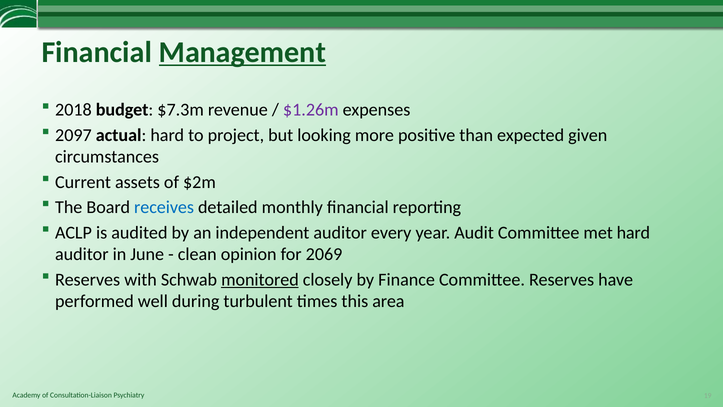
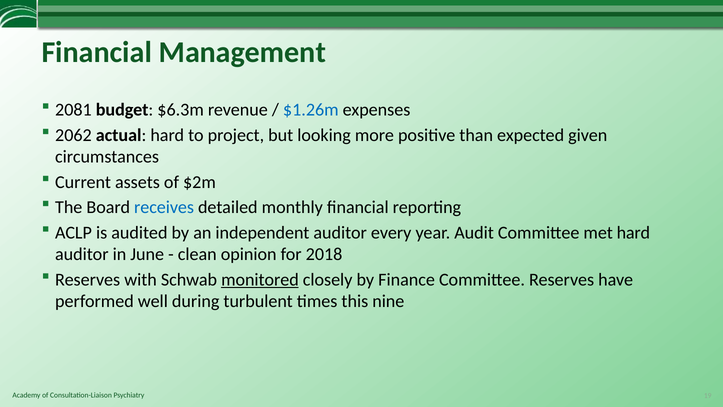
Management underline: present -> none (242, 52)
2018: 2018 -> 2081 (73, 110)
$7.3m: $7.3m -> $6.3m (181, 110)
$1.26m colour: purple -> blue (311, 110)
2097: 2097 -> 2062 (73, 135)
2069: 2069 -> 2018 (324, 254)
area: area -> nine (388, 301)
